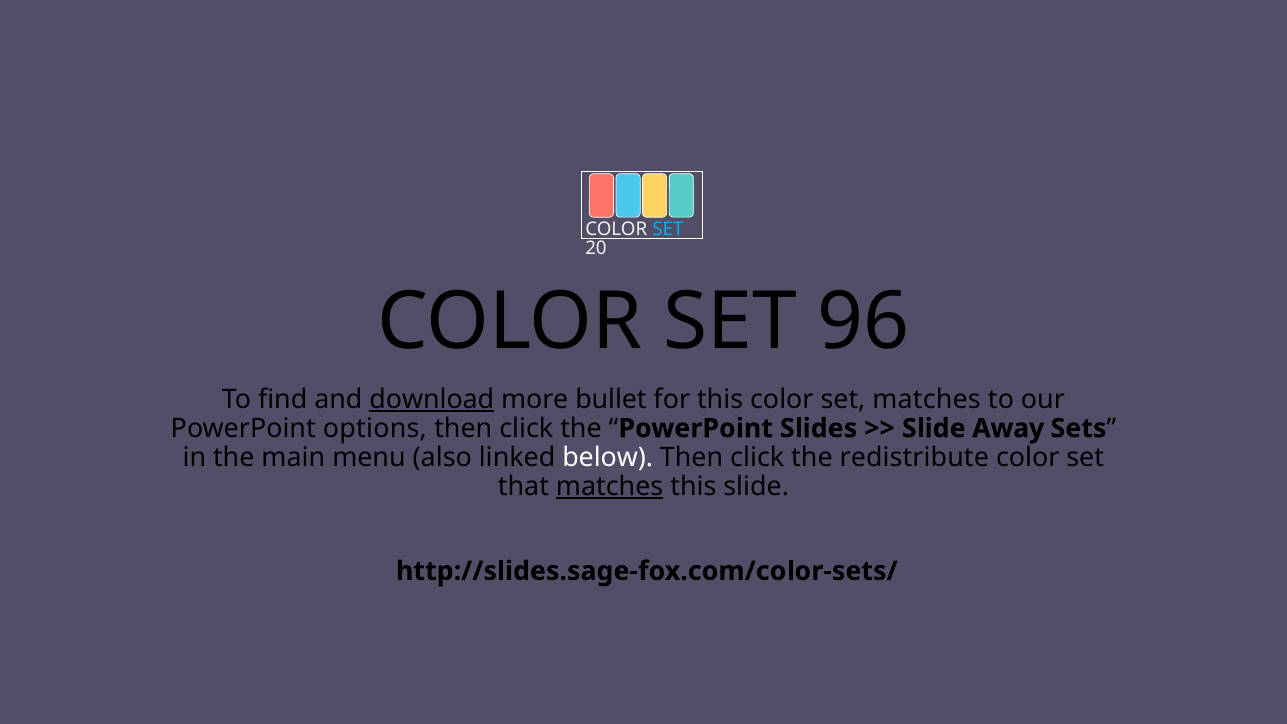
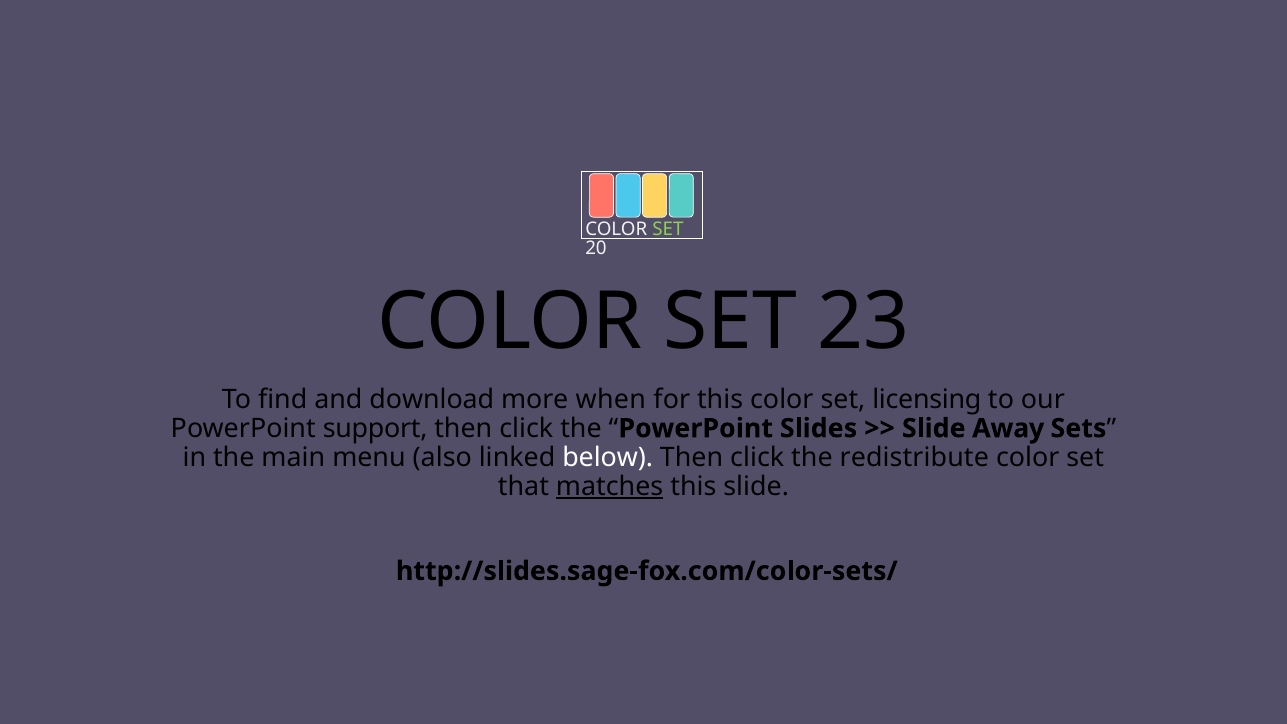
SET colour: light blue -> light green (668, 229)
96: 96 -> 23 (864, 322)
download underline: present -> none (432, 399)
bullet: bullet -> when (611, 399)
set matches: matches -> licensing (927, 399)
options: options -> support (375, 428)
